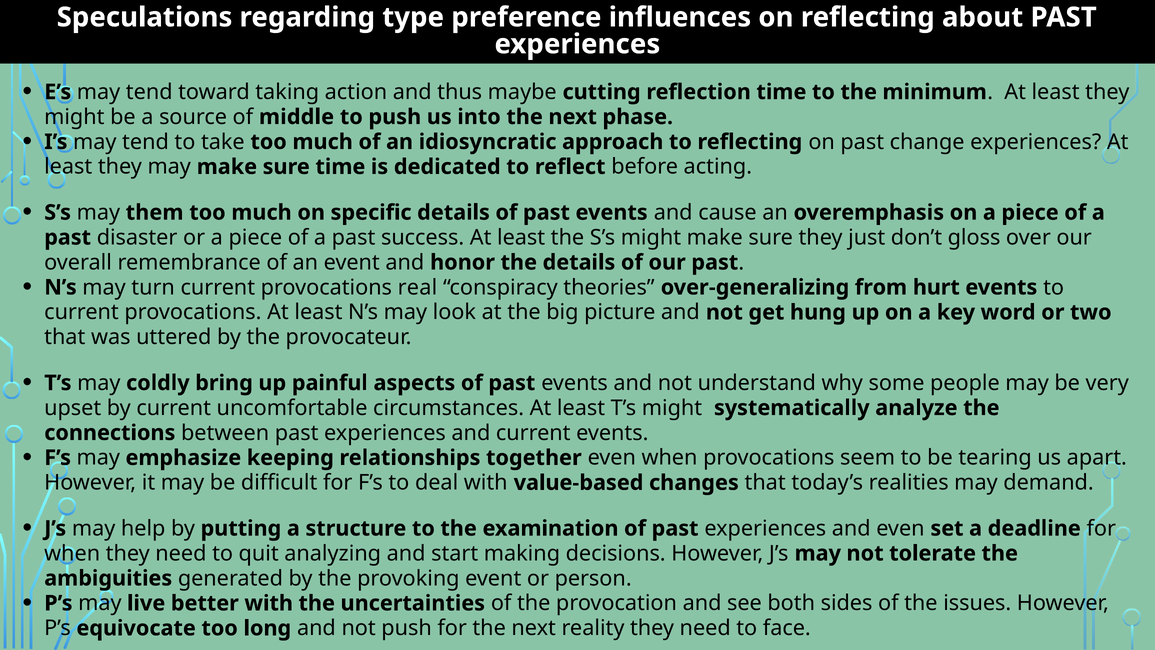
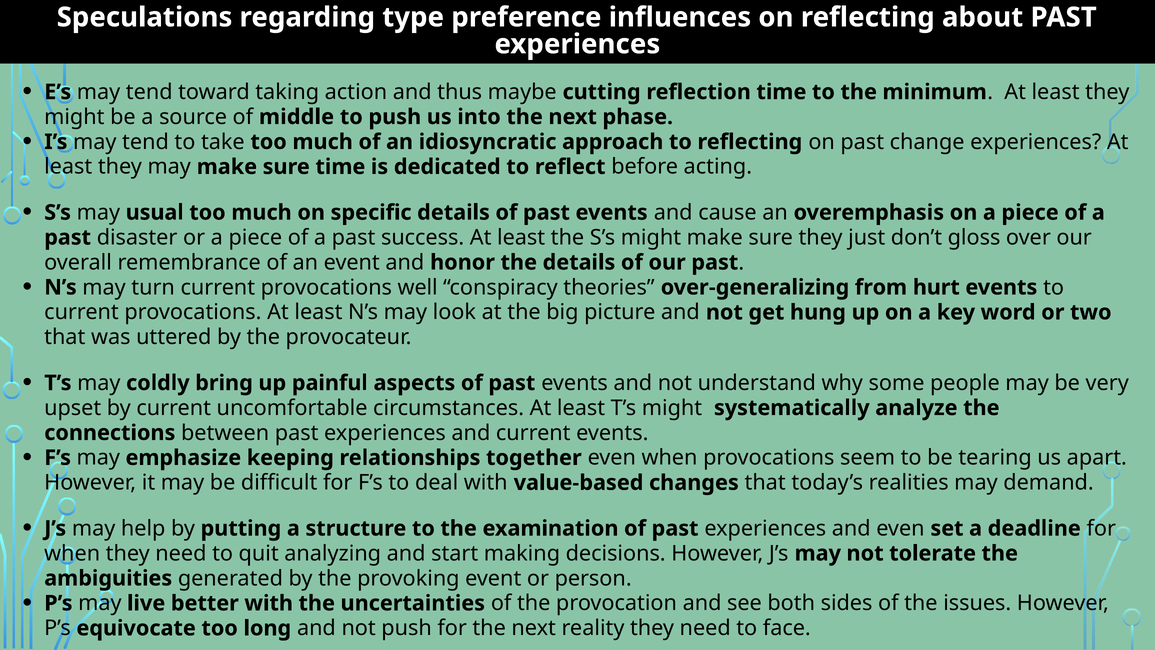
them: them -> usual (155, 212)
real: real -> well (418, 287)
